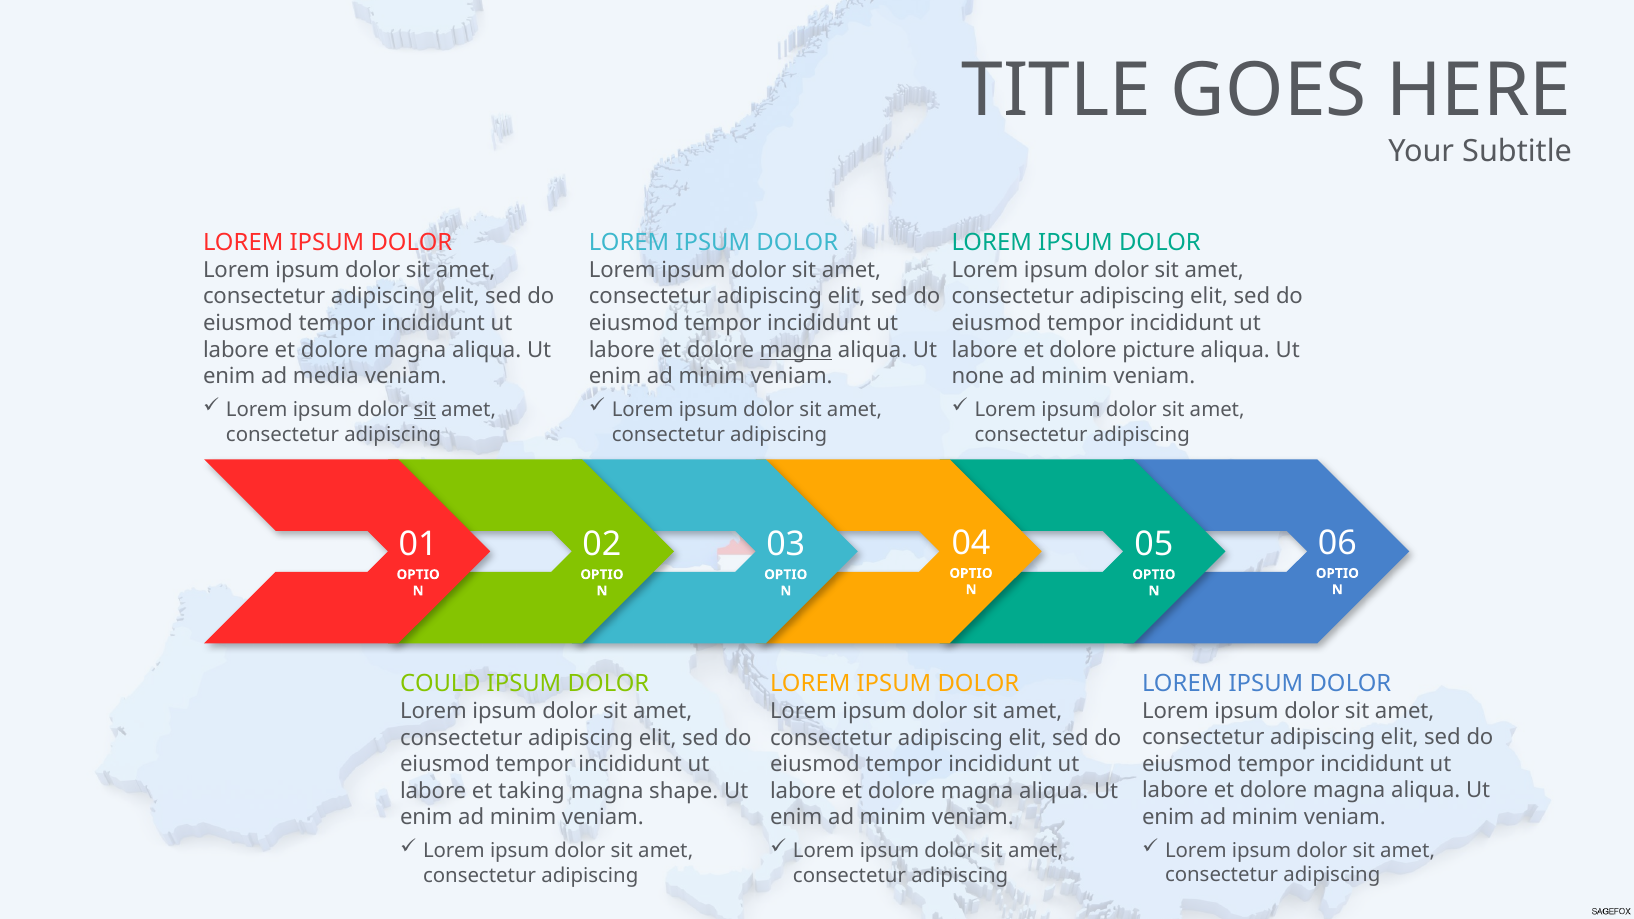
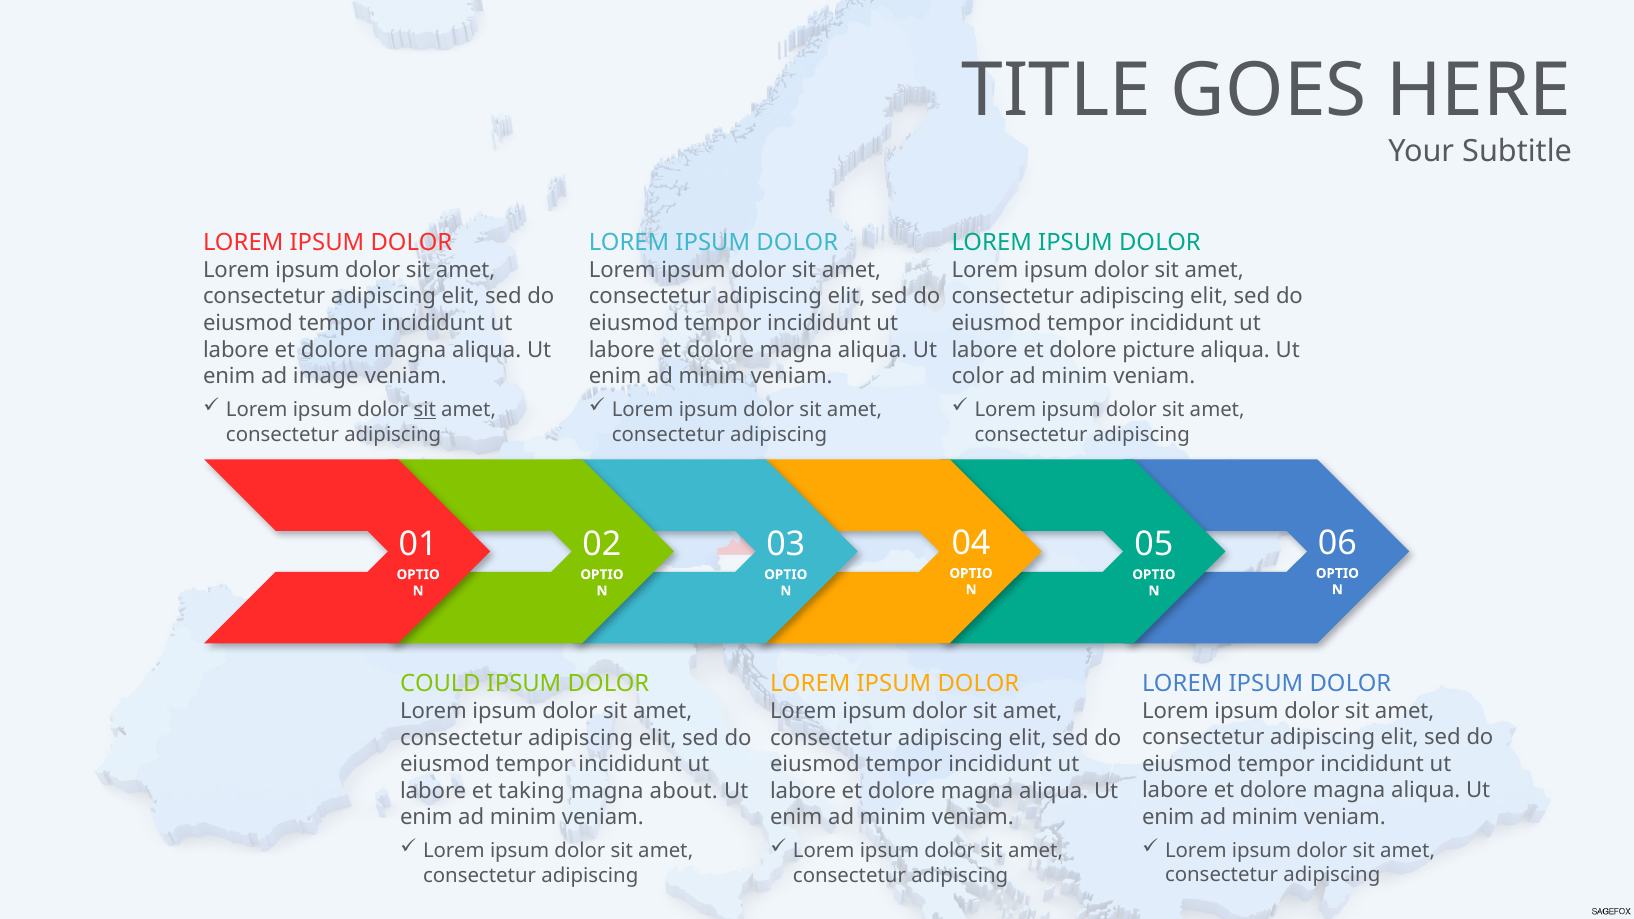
magna underline: present -> none (796, 350)
media: media -> image (326, 376)
none: none -> color (978, 376)
shape: shape -> about (684, 791)
